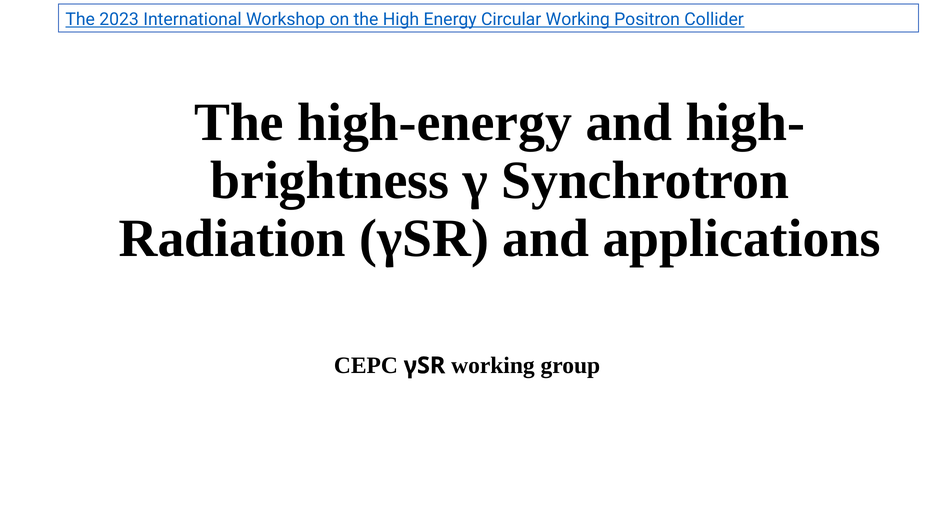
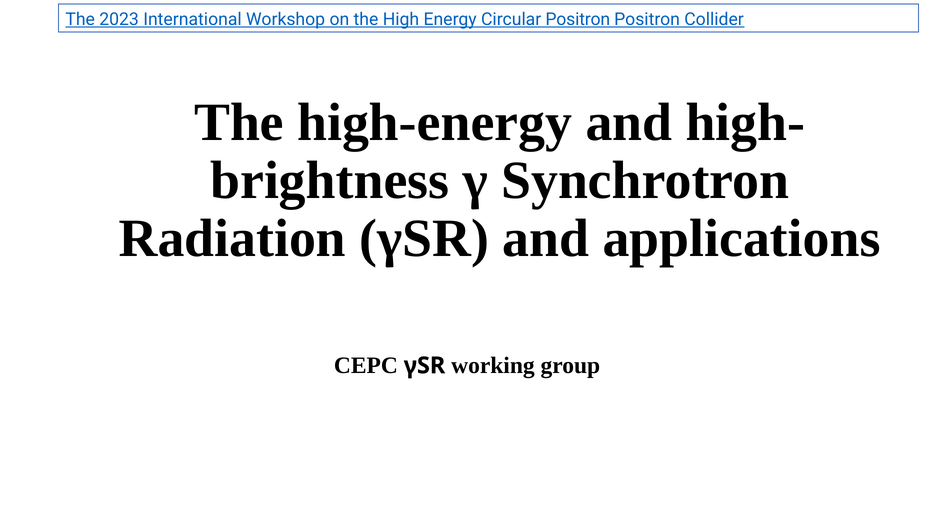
Circular Working: Working -> Positron (578, 19)
